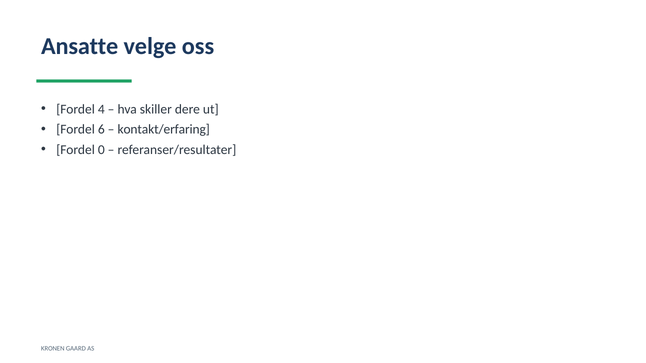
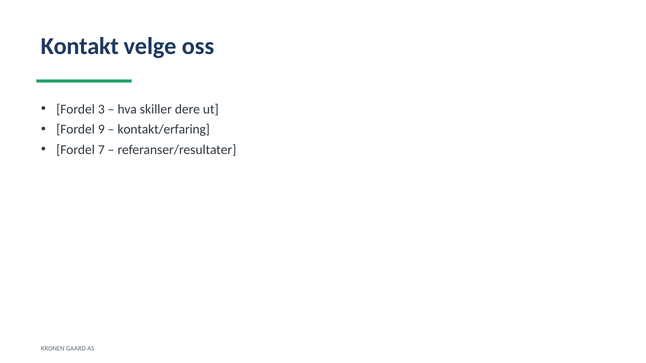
Ansatte: Ansatte -> Kontakt (80, 46)
4: 4 -> 3 (101, 109)
6: 6 -> 9 (101, 130)
0: 0 -> 7 (101, 150)
